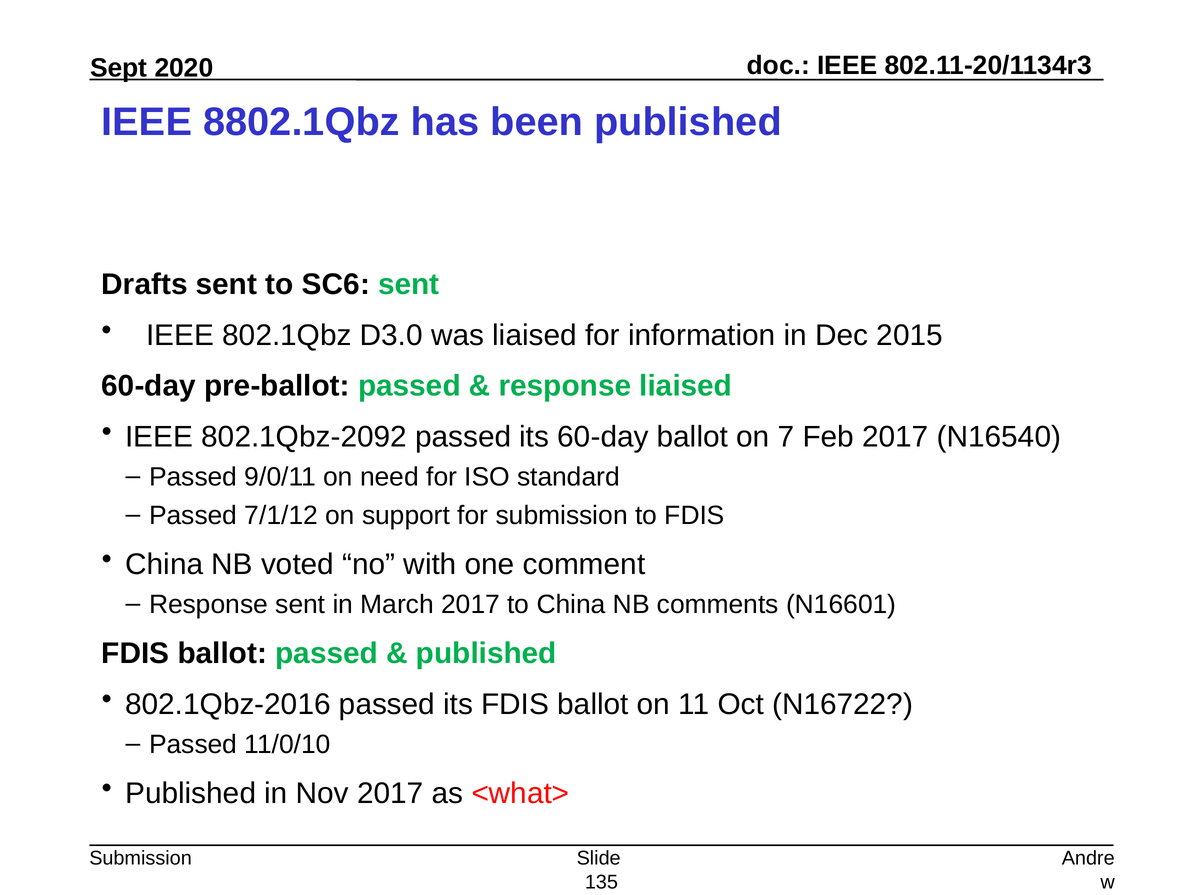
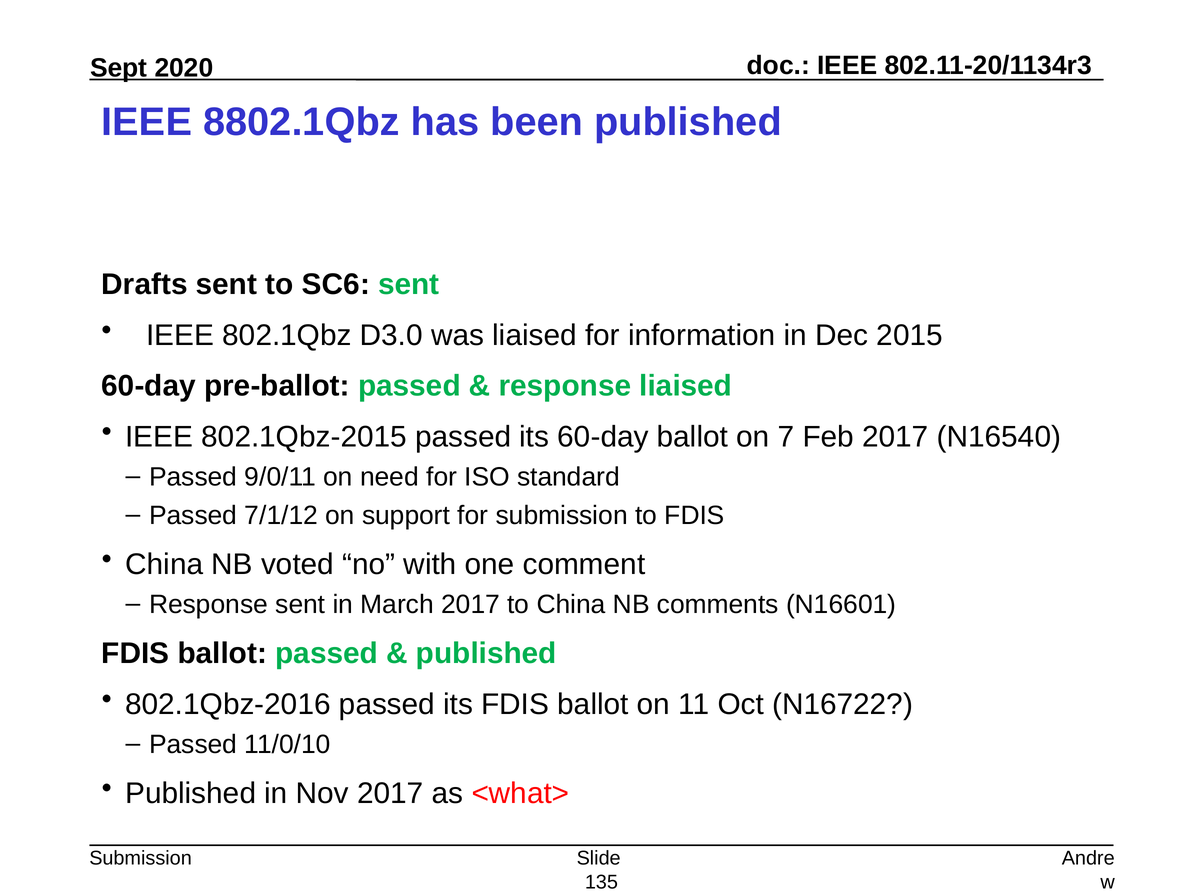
802.1Qbz-2092: 802.1Qbz-2092 -> 802.1Qbz-2015 (304, 437)
